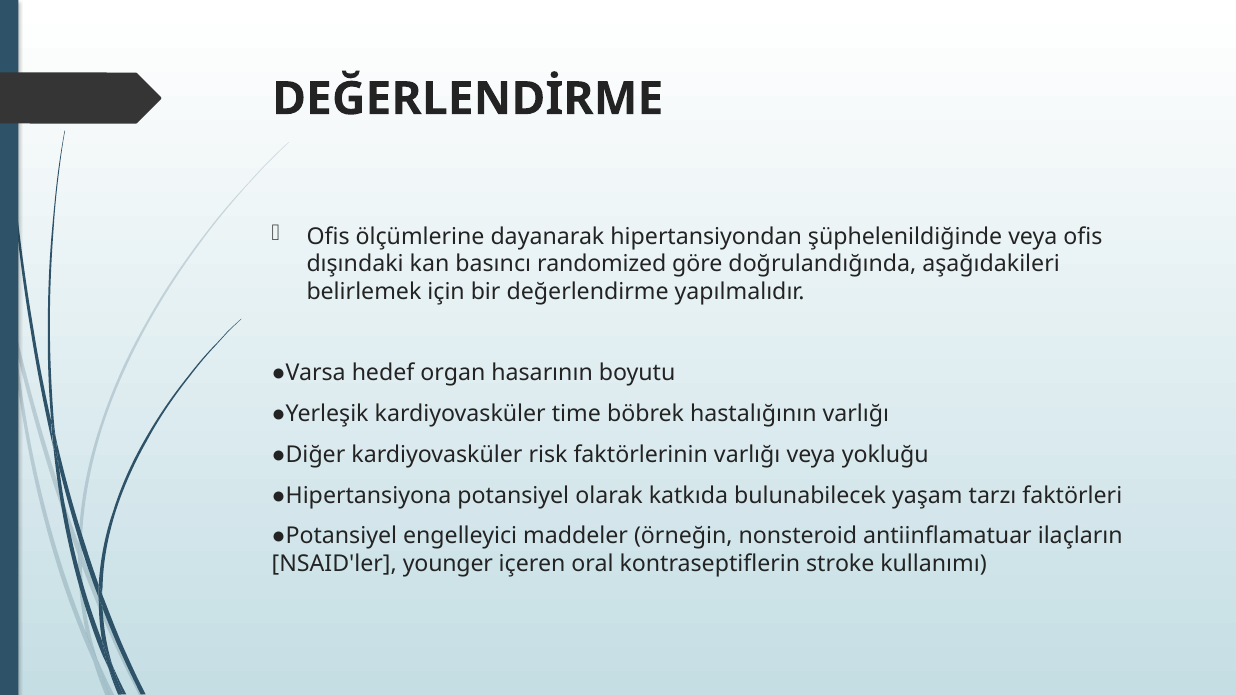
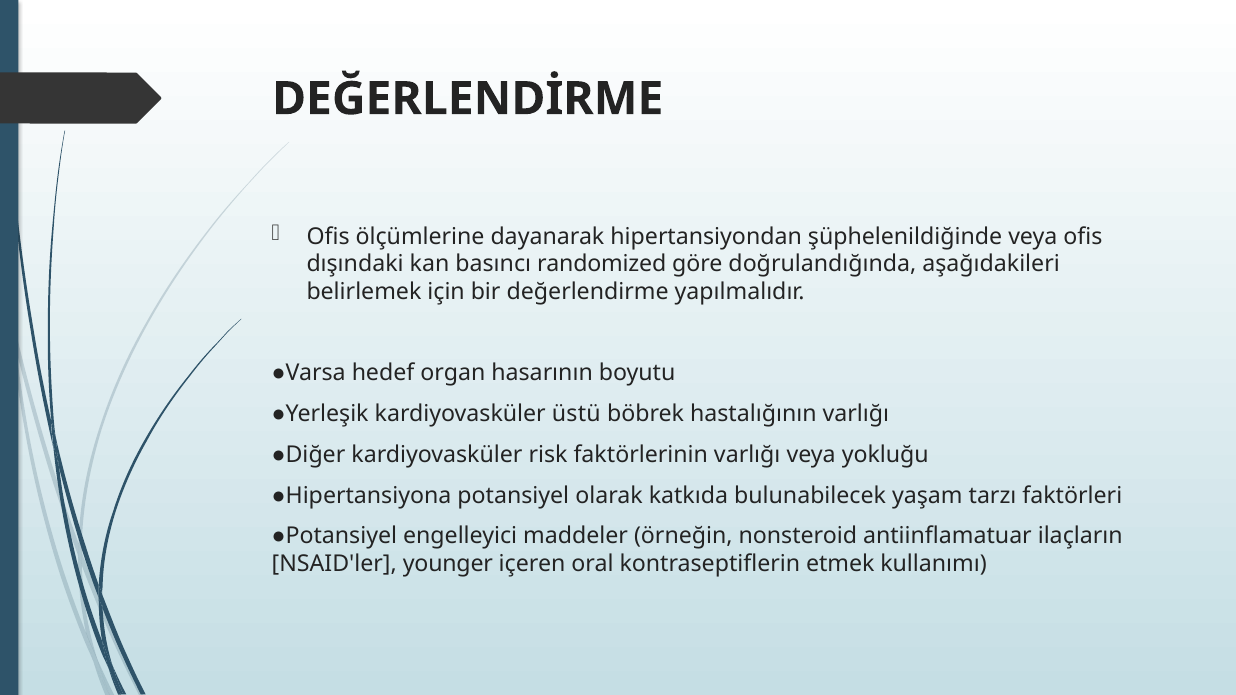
time: time -> üstü (576, 414)
stroke: stroke -> etmek (840, 564)
